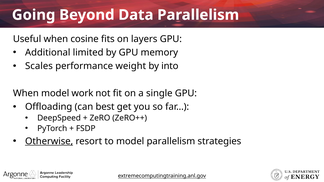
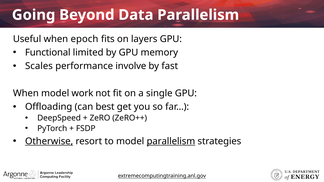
cosine: cosine -> epoch (84, 39)
Additional: Additional -> Functional (48, 53)
weight: weight -> involve (131, 66)
into: into -> fast (170, 66)
parallelism underline: none -> present (171, 141)
